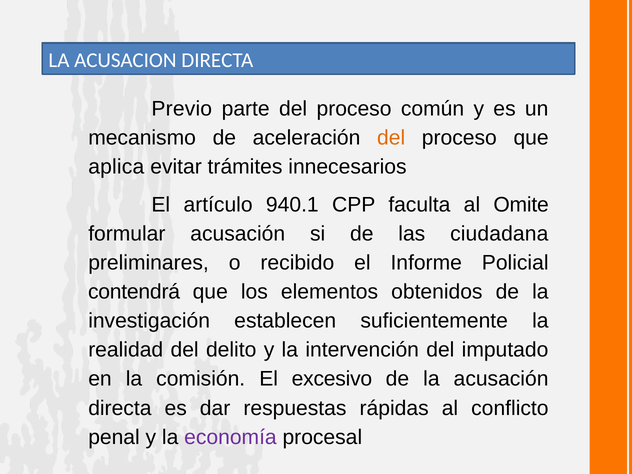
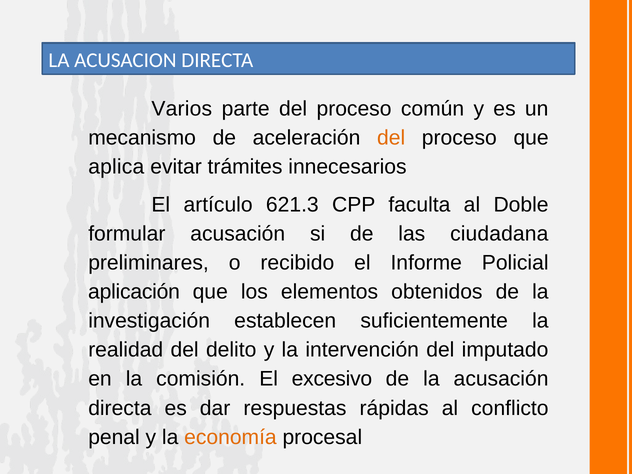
Previo: Previo -> Varios (182, 109)
940.1: 940.1 -> 621.3 (292, 205)
Omite: Omite -> Doble (521, 205)
contendrá: contendrá -> aplicación (134, 292)
economía colour: purple -> orange (230, 437)
